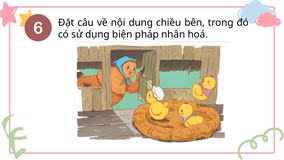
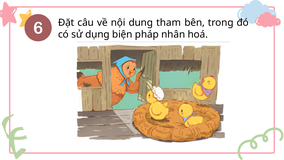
chiều: chiều -> tham (169, 23)
